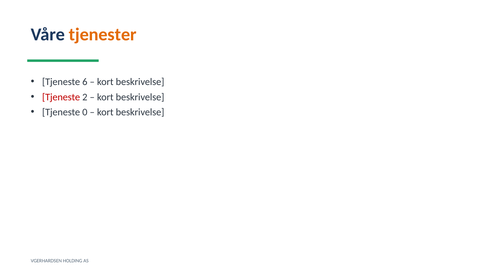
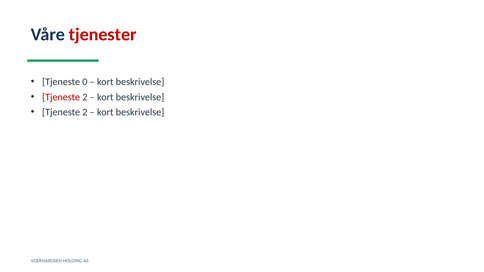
tjenester colour: orange -> red (103, 35)
6: 6 -> 0 (85, 82)
0: 0 -> 2 (85, 112)
